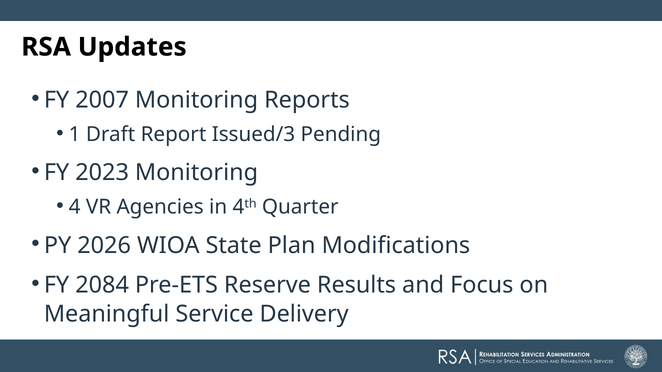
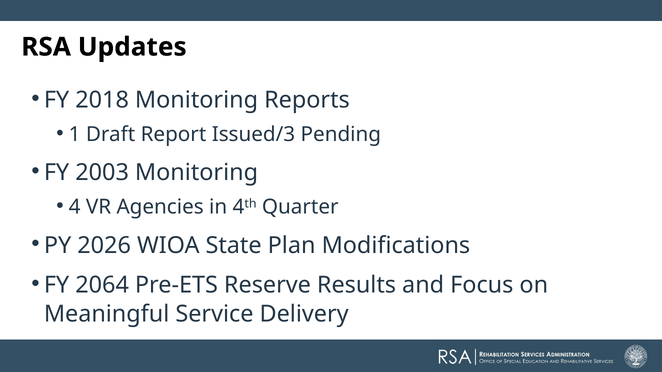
2007: 2007 -> 2018 (102, 100)
2023: 2023 -> 2003 (102, 173)
2084: 2084 -> 2064 (102, 285)
